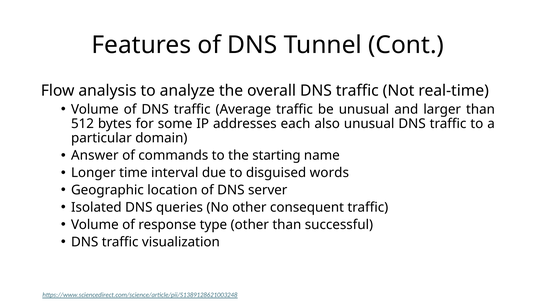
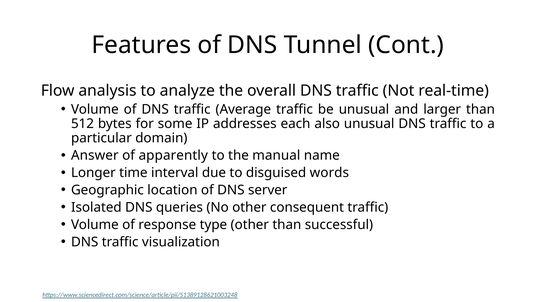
commands: commands -> apparently (173, 155)
starting: starting -> manual (276, 155)
